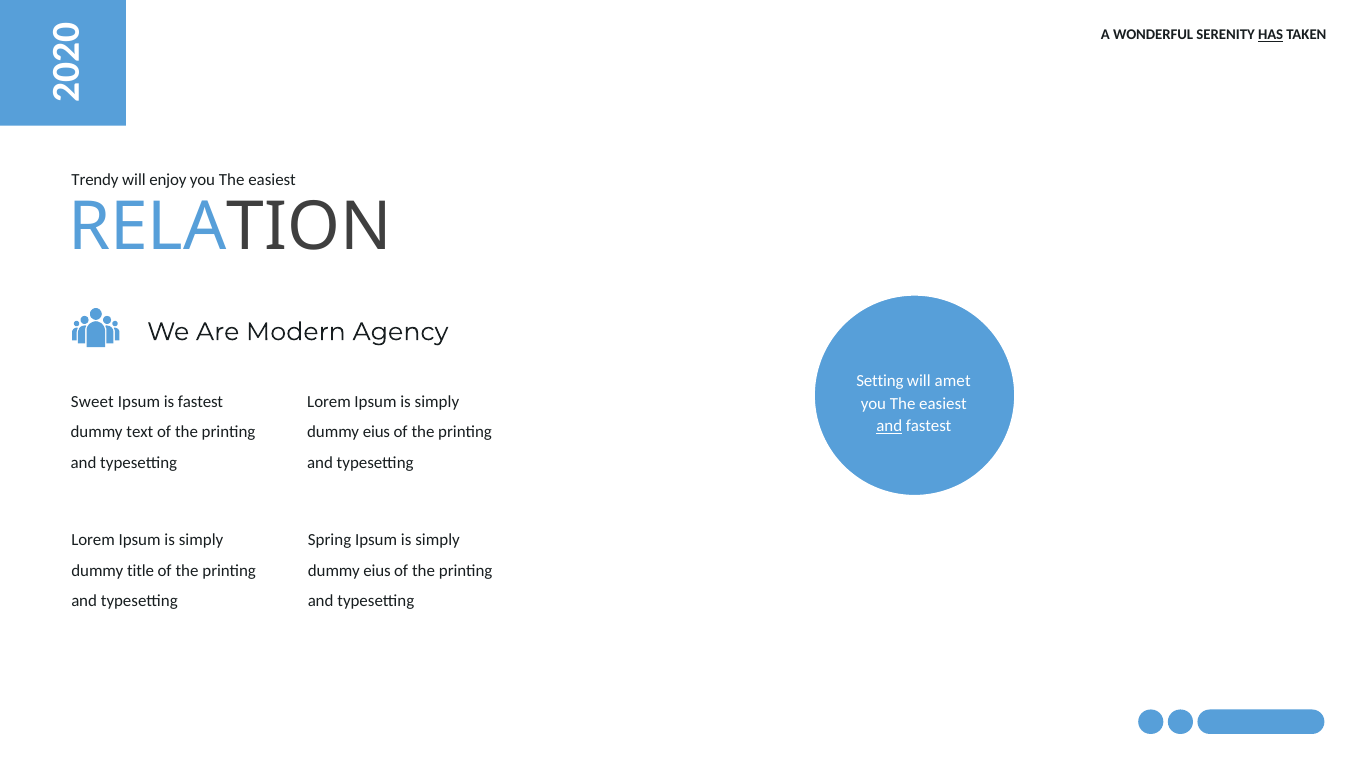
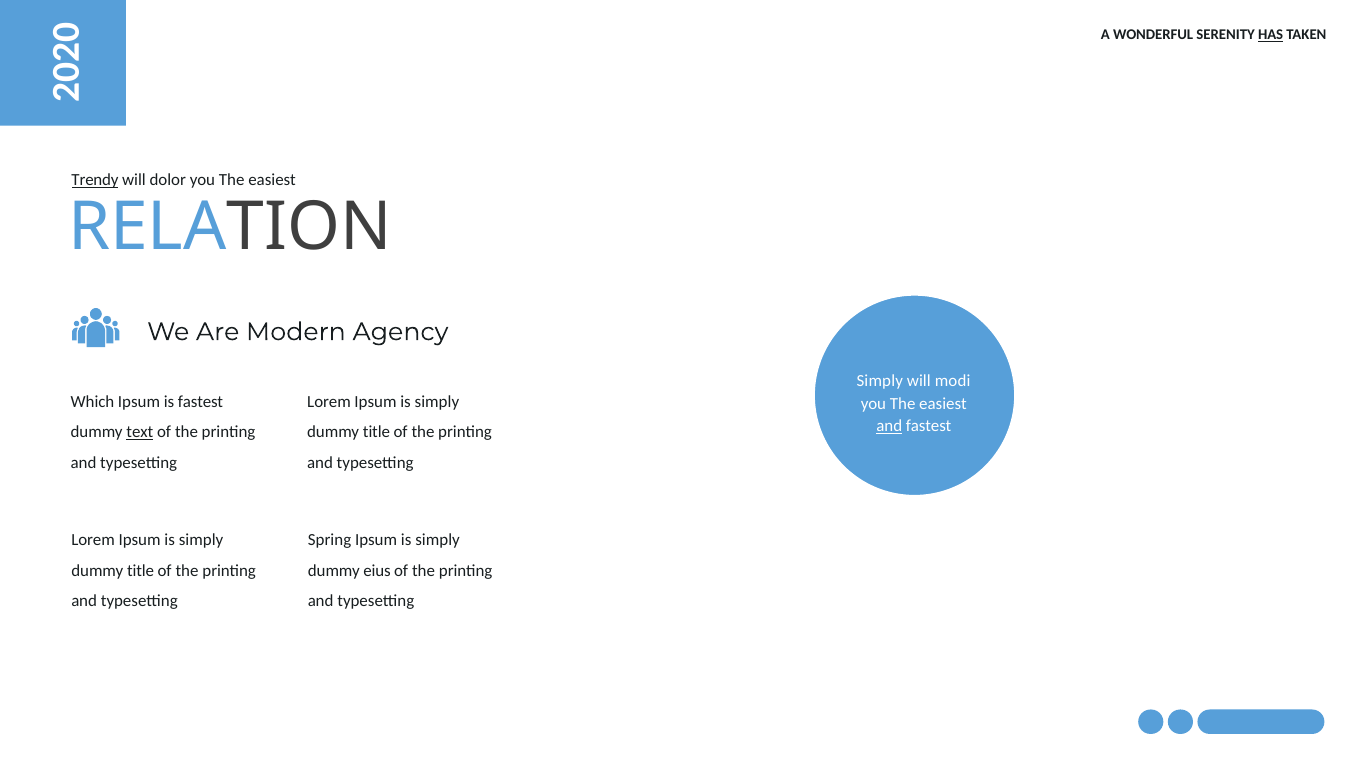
Trendy underline: none -> present (95, 180)
enjoy: enjoy -> dolor (168, 180)
Setting: Setting -> Simply (880, 381)
amet: amet -> modi (953, 381)
Sweet: Sweet -> Which (92, 402)
text underline: none -> present (140, 432)
eius: eius -> title (376, 432)
